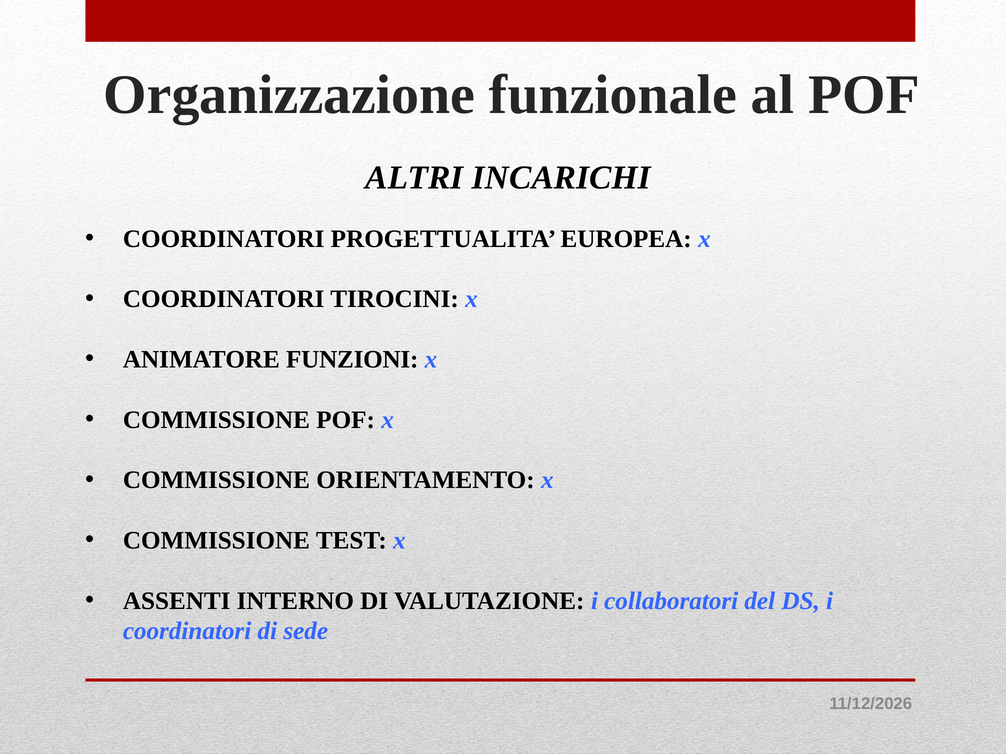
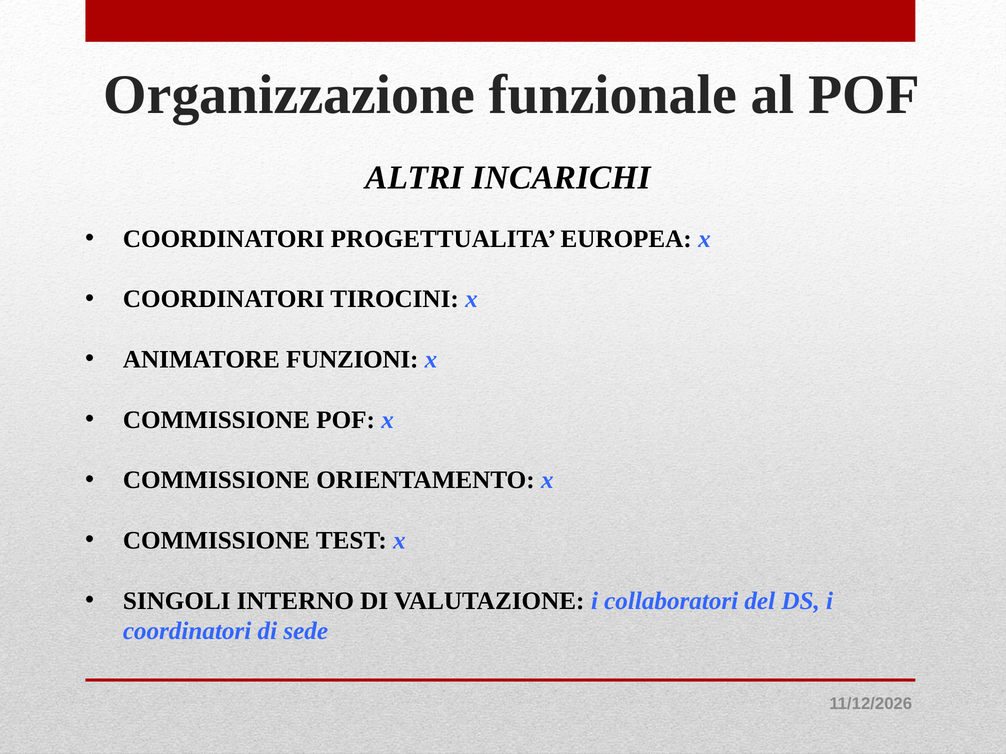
ASSENTI: ASSENTI -> SINGOLI (177, 601)
